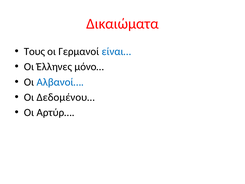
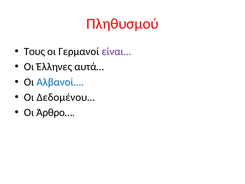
Δικαιώματα: Δικαιώματα -> Πληθυσμού (122, 24)
είναι… colour: blue -> purple (116, 51)
μόνο…: μόνο… -> αυτά… (89, 67)
Αρτύρ…: Αρτύρ… -> Άρθρο… (56, 112)
